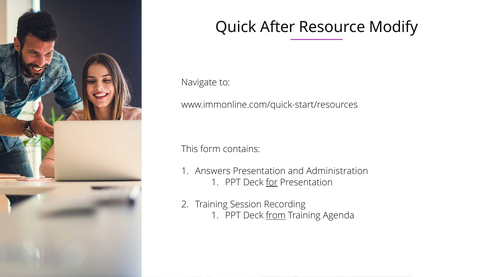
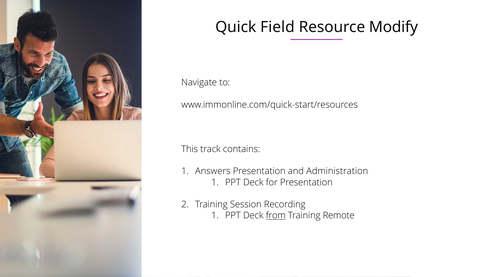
After: After -> Field (277, 27)
form: form -> track (210, 149)
for underline: present -> none (272, 182)
Agenda: Agenda -> Remote (339, 215)
